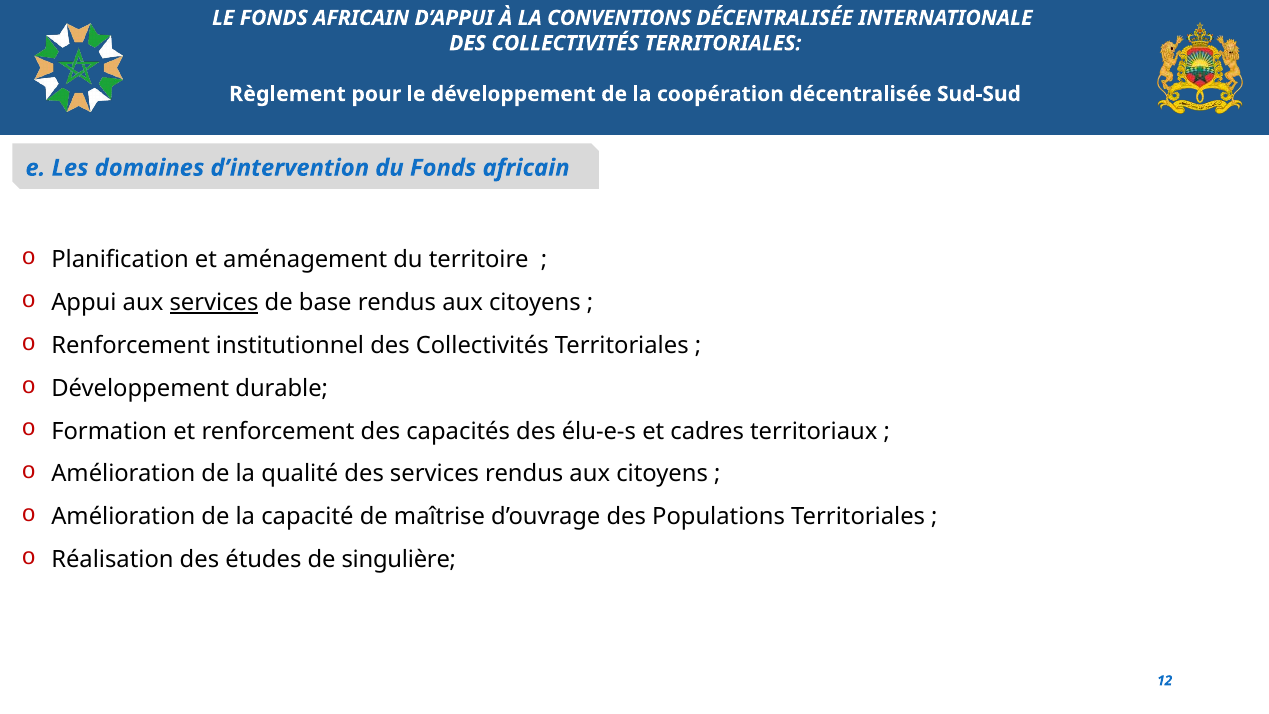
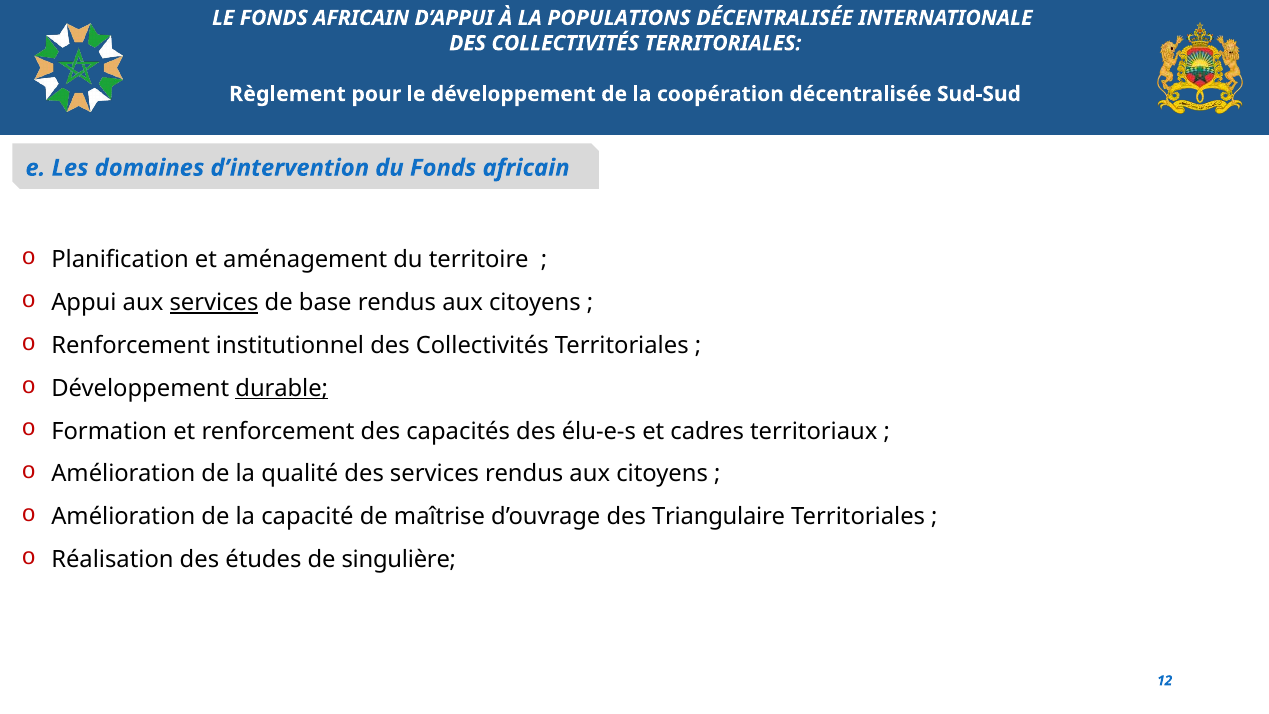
CONVENTIONS: CONVENTIONS -> POPULATIONS (619, 18)
durable underline: none -> present (282, 388)
Populations: Populations -> Triangulaire (719, 517)
